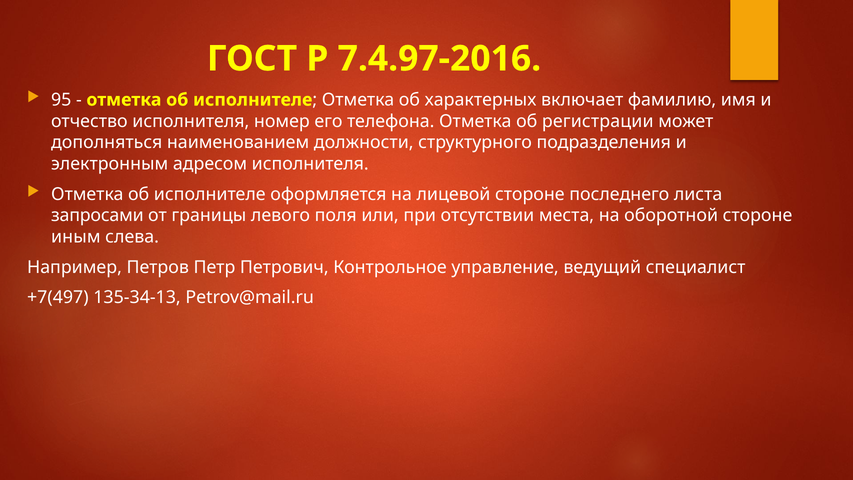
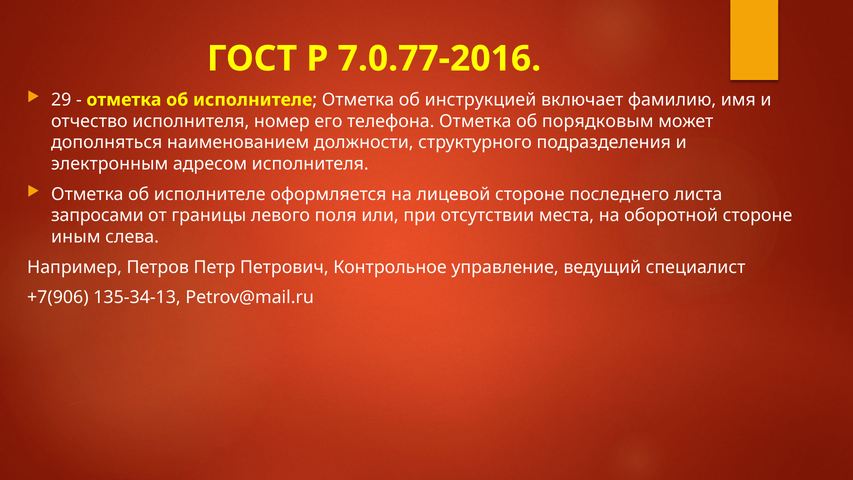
7.4.97-2016: 7.4.97-2016 -> 7.0.77-2016 (439, 59)
95: 95 -> 29 (61, 100)
характерных: характерных -> инструкцией (480, 100)
регистрации: регистрации -> порядковым (598, 121)
+7(497: +7(497 -> +7(906 (58, 297)
